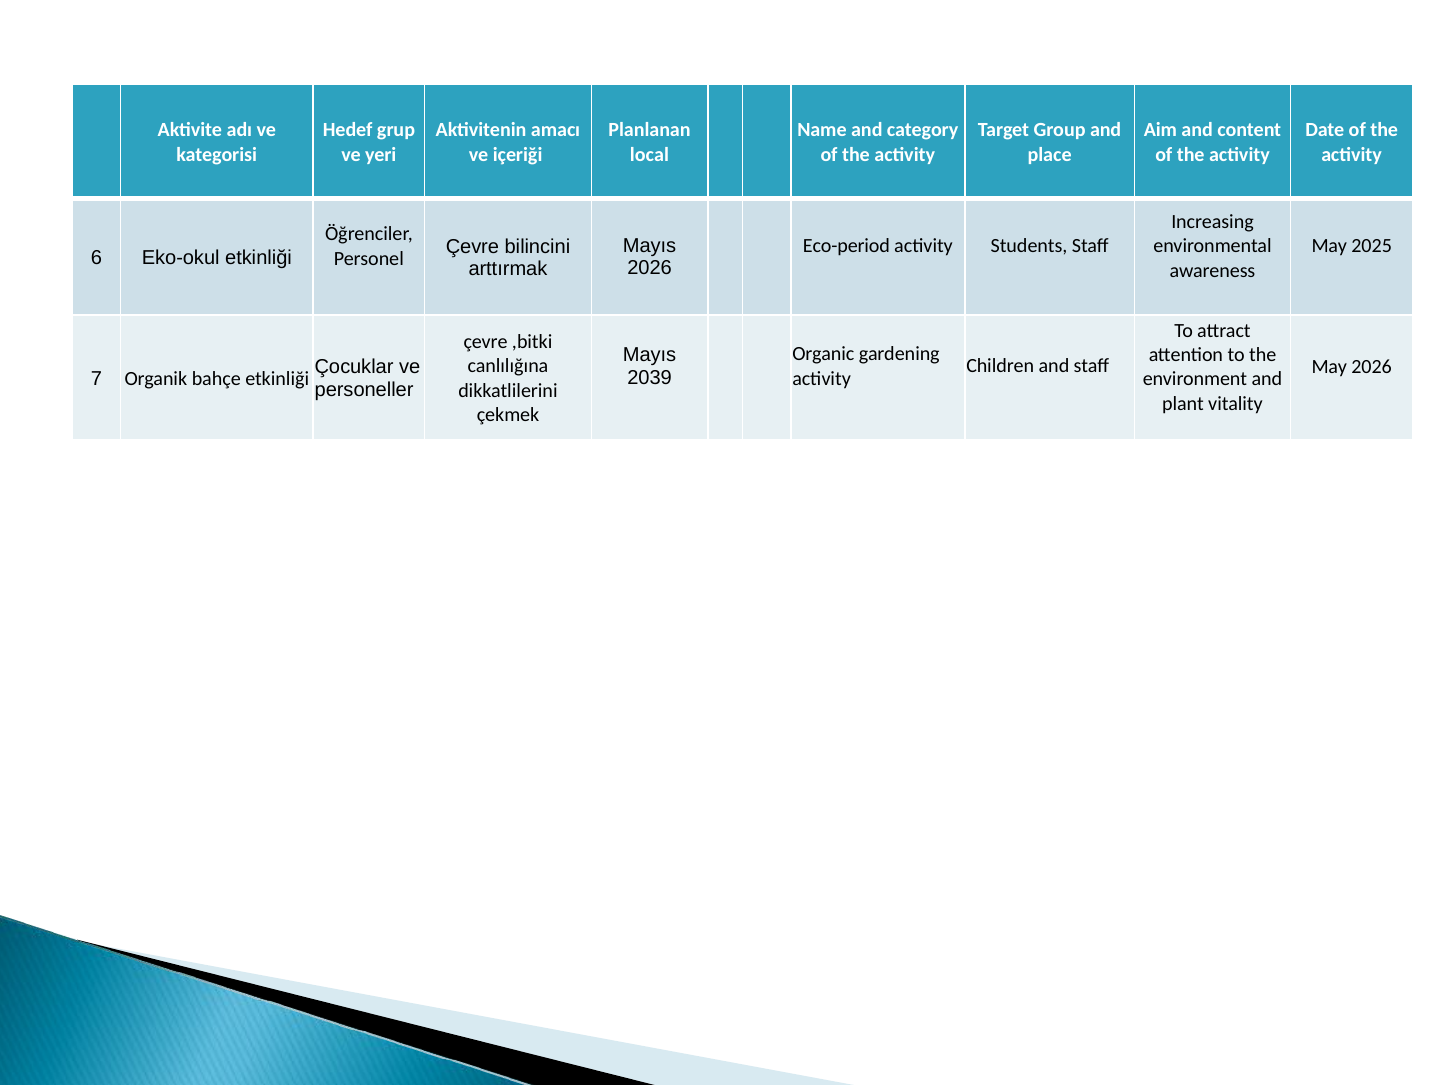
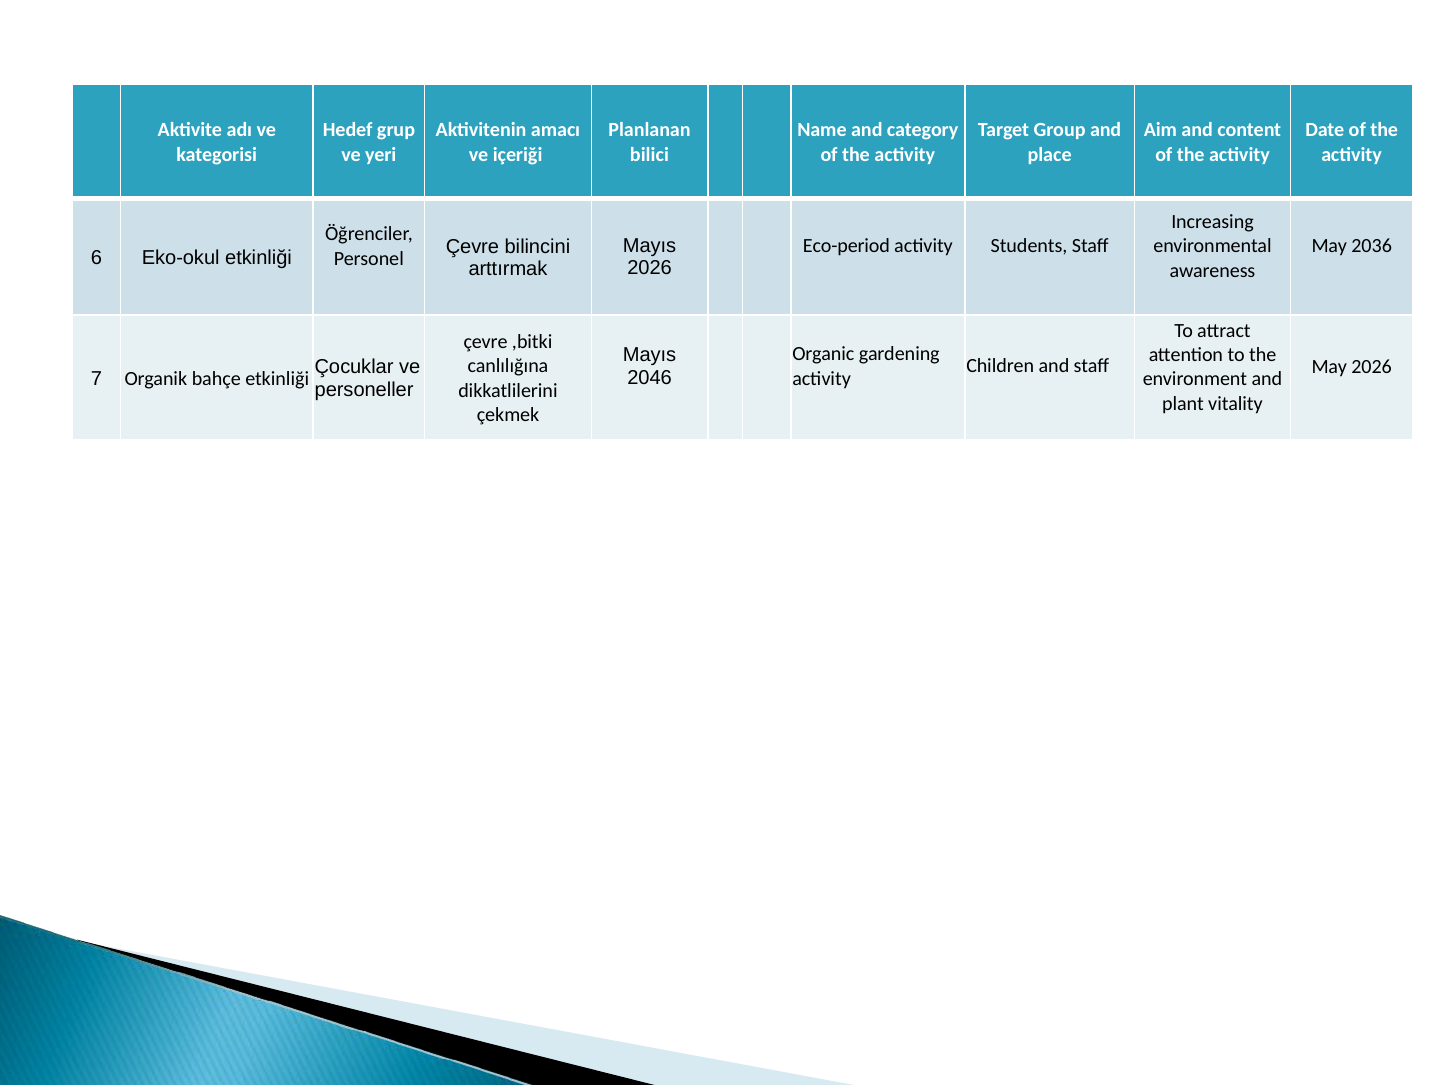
local: local -> bilici (650, 154)
2025: 2025 -> 2036 (1372, 246)
2039: 2039 -> 2046 (650, 378)
